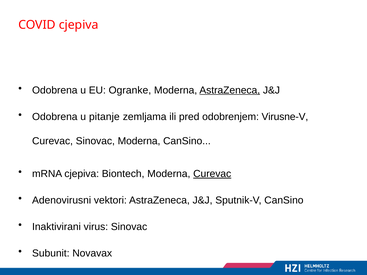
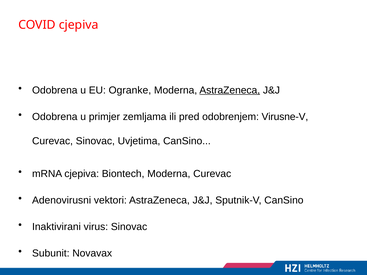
pitanje: pitanje -> primjer (104, 117)
Sinovac Moderna: Moderna -> Uvjetima (139, 141)
Curevac underline: present -> none (212, 174)
